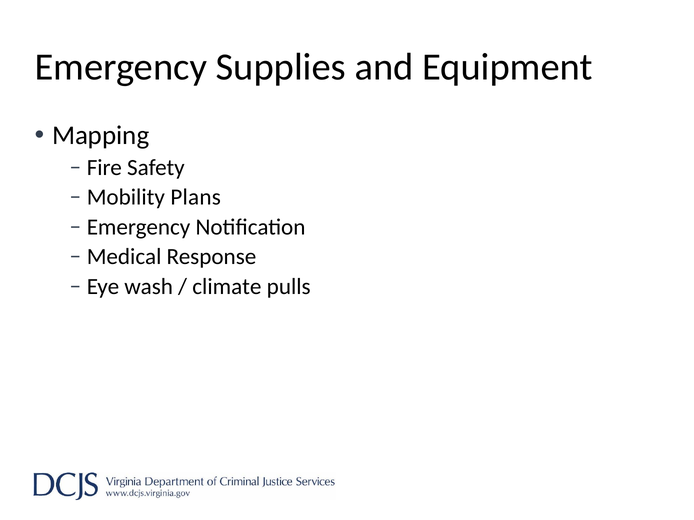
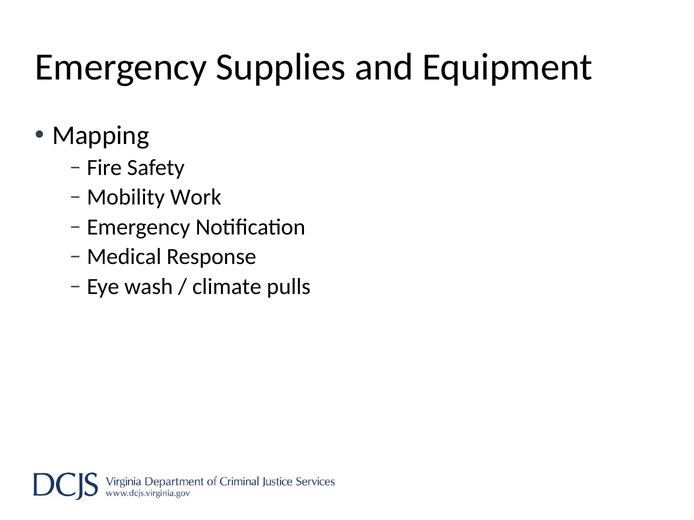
Plans: Plans -> Work (196, 197)
